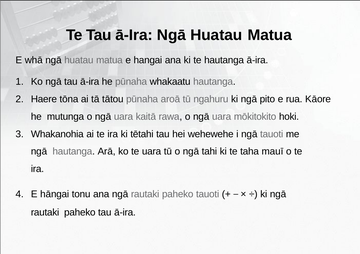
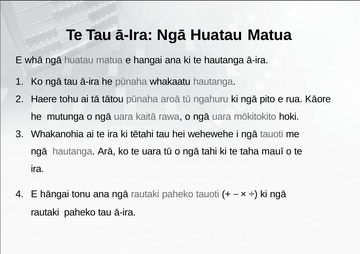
tōna: tōna -> tohu (69, 99)
